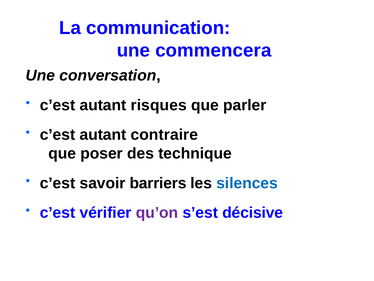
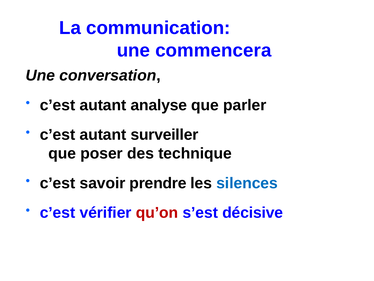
risques: risques -> analyse (159, 105)
contraire: contraire -> surveiller (164, 135)
barriers: barriers -> prendre (158, 183)
qu’on colour: purple -> red (157, 212)
